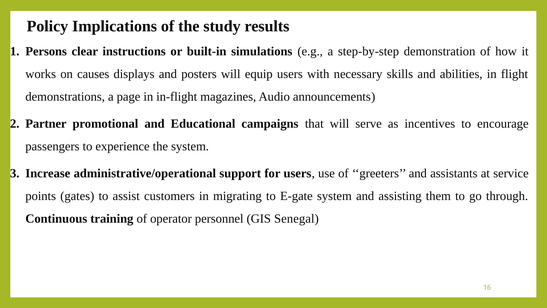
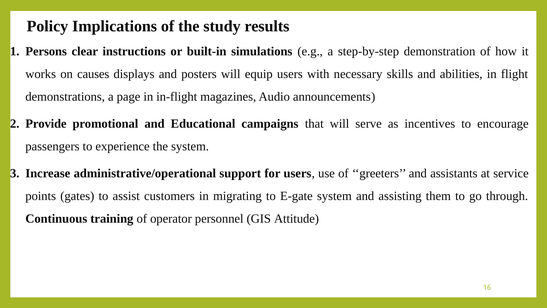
Partner: Partner -> Provide (46, 124)
Senegal: Senegal -> Attitude (297, 218)
